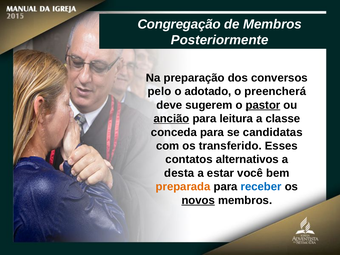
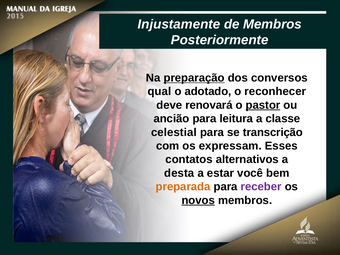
Congregação: Congregação -> Injustamente (179, 24)
preparação underline: none -> present (194, 78)
pelo: pelo -> qual (159, 91)
preencherá: preencherá -> reconhecer (275, 91)
sugerem: sugerem -> renovará (209, 105)
ancião underline: present -> none (171, 119)
conceda: conceda -> celestial (174, 132)
candidatas: candidatas -> transcrição (273, 132)
transferido: transferido -> expressam (230, 146)
receber colour: blue -> purple (261, 187)
